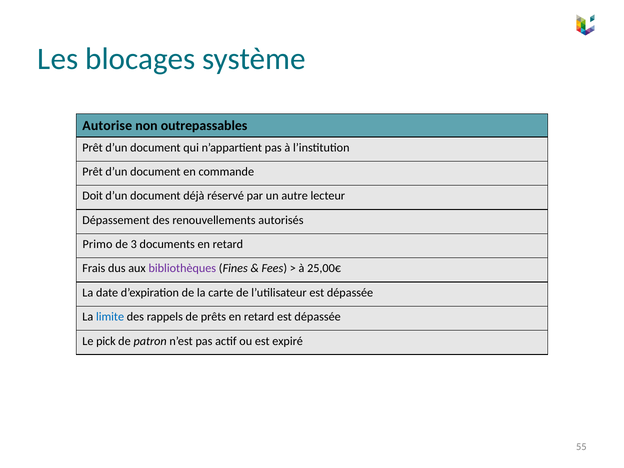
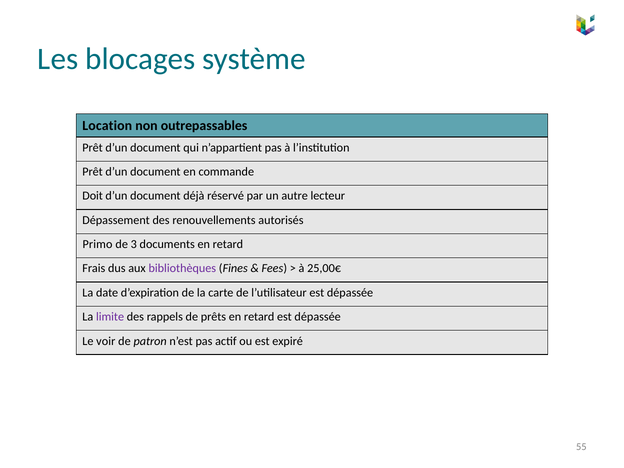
Autorise: Autorise -> Location (107, 126)
limite colour: blue -> purple (110, 317)
pick: pick -> voir (106, 341)
